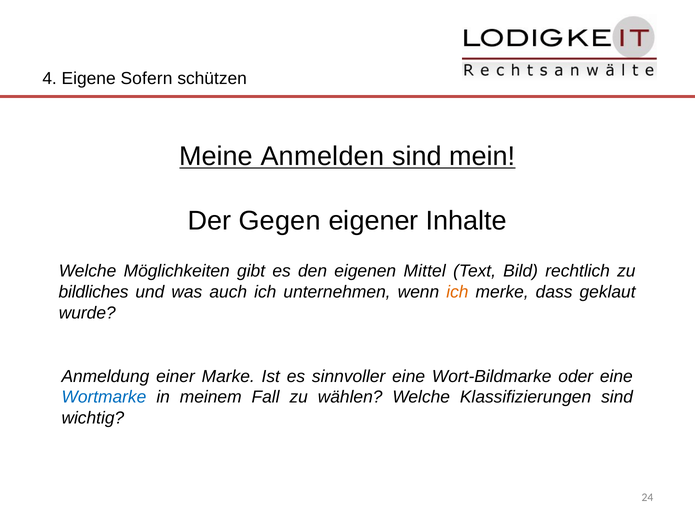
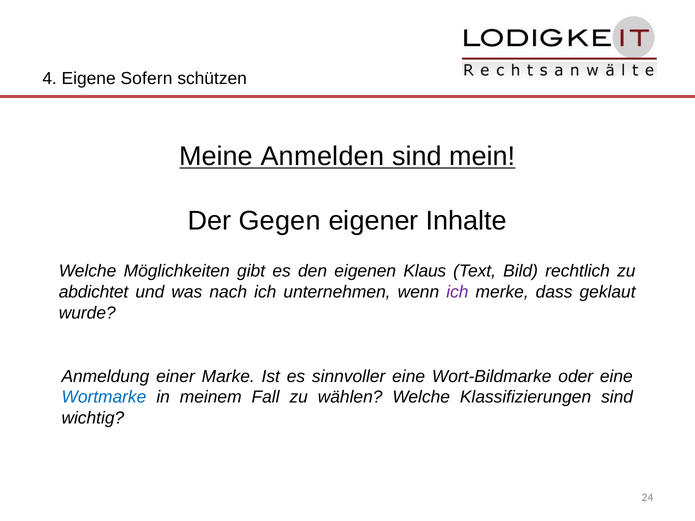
Mittel: Mittel -> Klaus (425, 271)
bildliches: bildliches -> abdichtet (94, 292)
auch: auch -> nach (228, 292)
ich colour: orange -> purple (457, 292)
